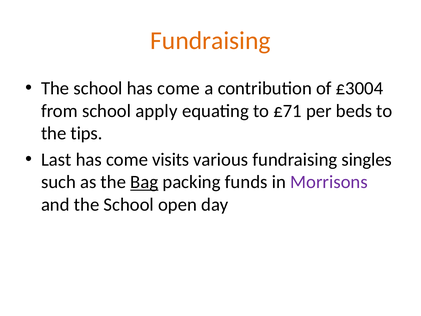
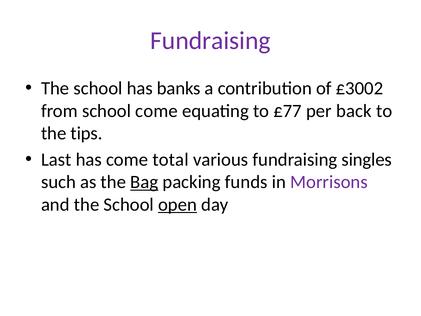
Fundraising colour: orange -> purple (210, 41)
school has come: come -> banks (179, 88)
£3004: £3004 -> £3002 (360, 88)
school apply: apply -> come (157, 111)
£71: £71 -> £77 (288, 111)
beds: beds -> back (354, 111)
visits: visits -> total (171, 159)
open underline: none -> present (178, 204)
